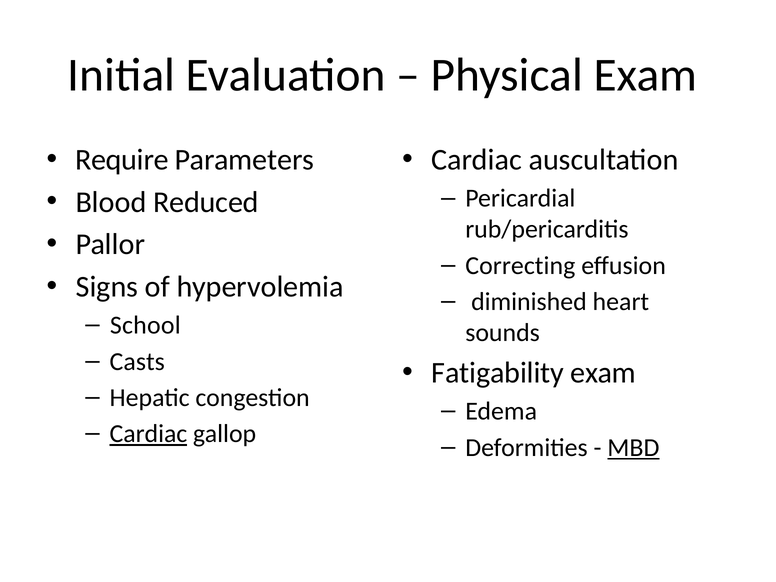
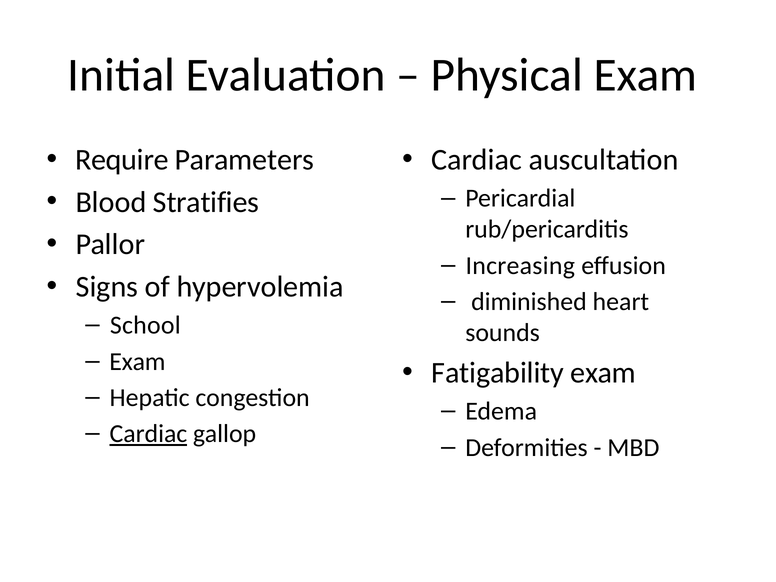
Reduced: Reduced -> Stratifies (206, 202)
Correcting: Correcting -> Increasing (520, 266)
Casts: Casts -> Exam (137, 361)
MBD underline: present -> none (633, 448)
